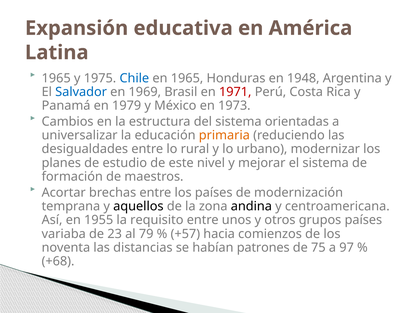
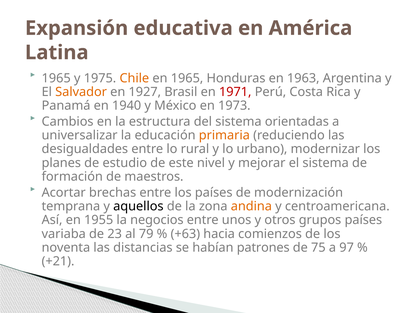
Chile colour: blue -> orange (134, 78)
1948: 1948 -> 1963 (303, 78)
Salvador colour: blue -> orange (81, 92)
1969: 1969 -> 1927 (145, 92)
1979: 1979 -> 1940 (127, 106)
andina colour: black -> orange (251, 206)
requisito: requisito -> negocios (157, 220)
+57: +57 -> +63 (185, 234)
+68: +68 -> +21 (58, 261)
